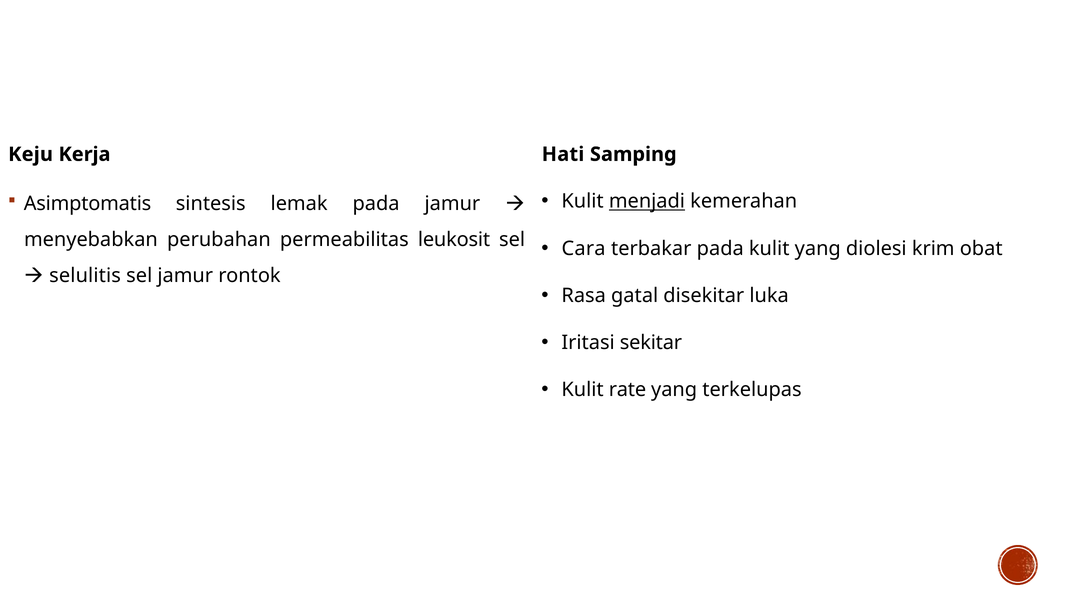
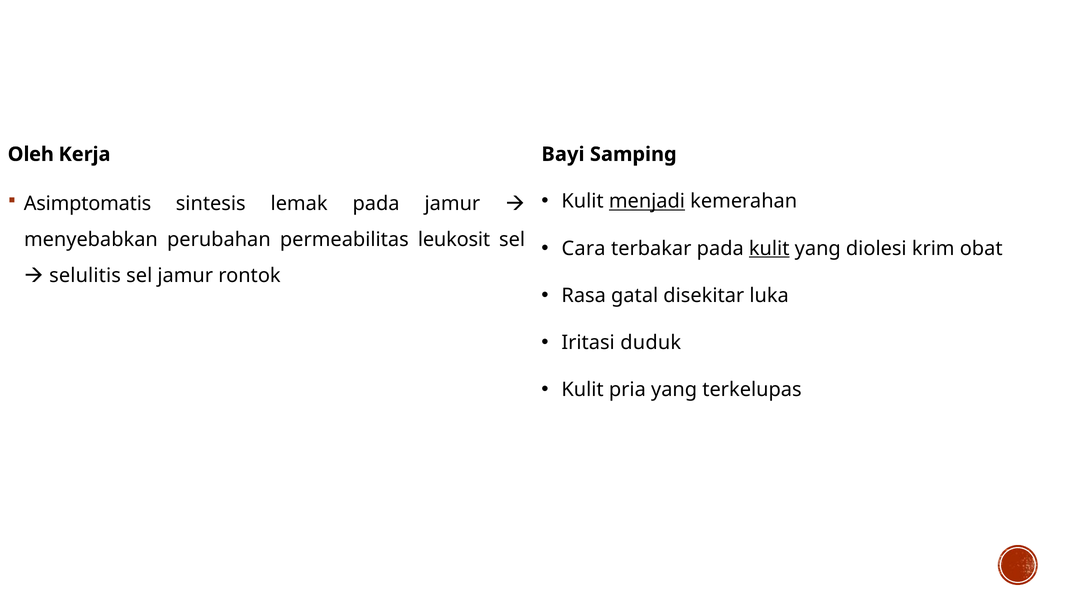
Hati: Hati -> Bayi (563, 154)
Keju: Keju -> Oleh (31, 154)
kulit underline: none -> present (769, 249)
sekitar: sekitar -> duduk (651, 343)
rate: rate -> pria (627, 390)
